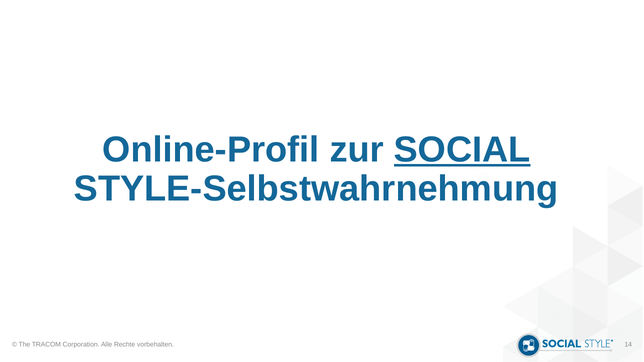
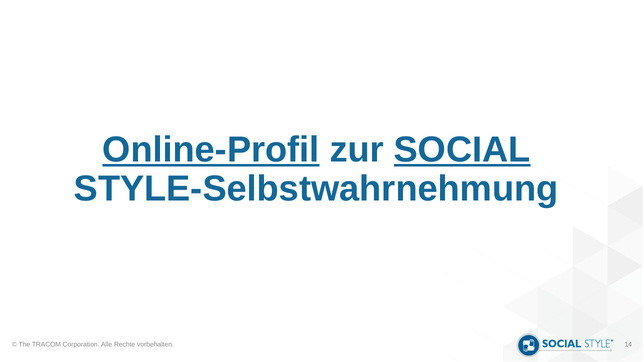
Online-Profil underline: none -> present (211, 150)
